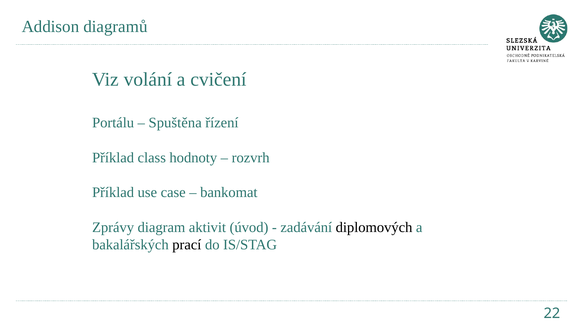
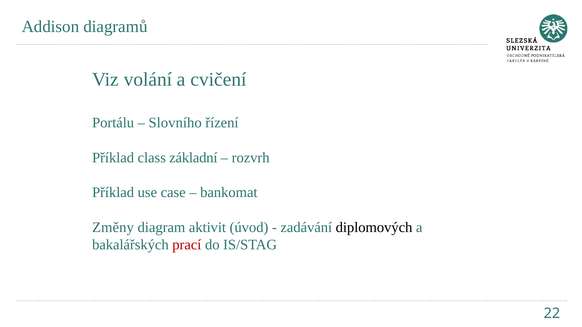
Spuštěna: Spuštěna -> Slovního (175, 123)
hodnoty: hodnoty -> základní (193, 158)
Zprávy: Zprávy -> Změny (113, 228)
prací colour: black -> red (187, 245)
